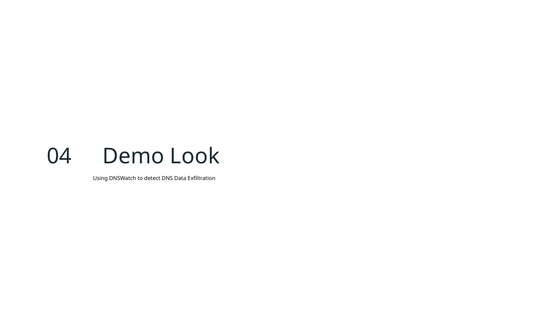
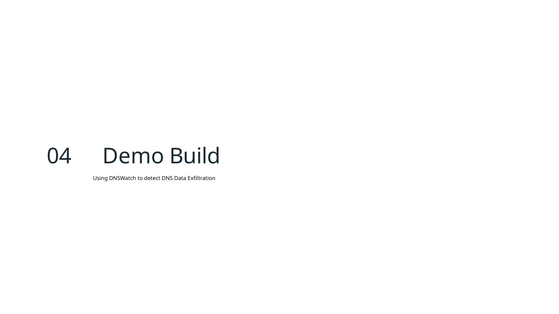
Look: Look -> Build (195, 156)
